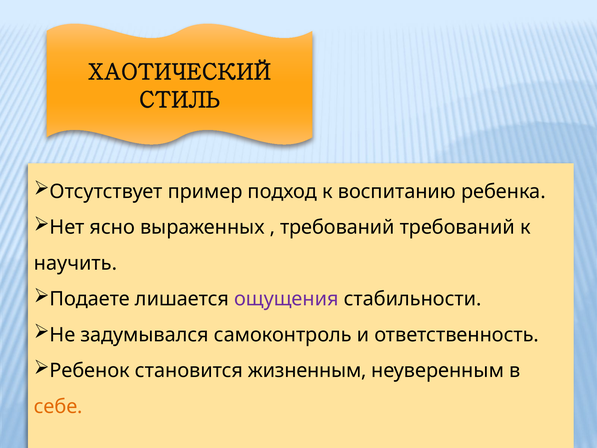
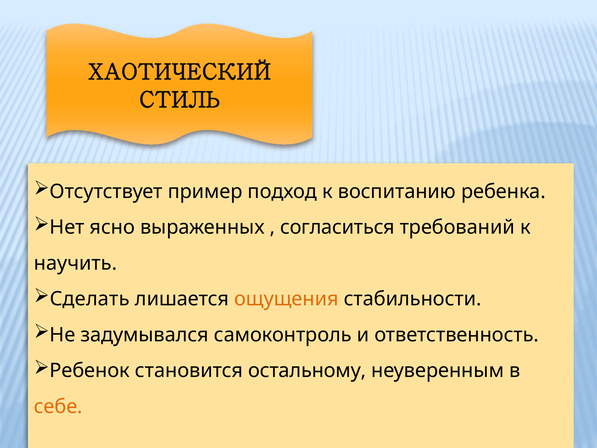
требований: требований -> согласиться (337, 227)
Подаете: Подаете -> Сделать (90, 299)
ощущения colour: purple -> orange (286, 299)
жизненным: жизненным -> остальному (307, 371)
